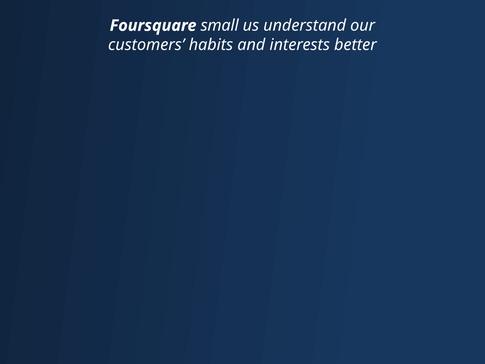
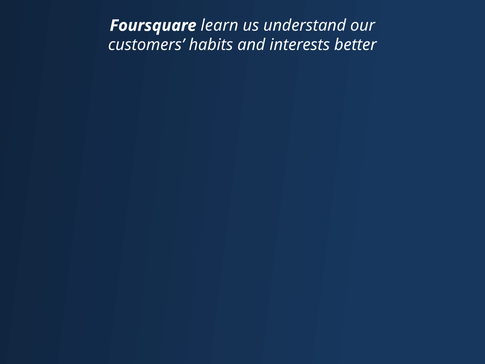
small: small -> learn (220, 26)
